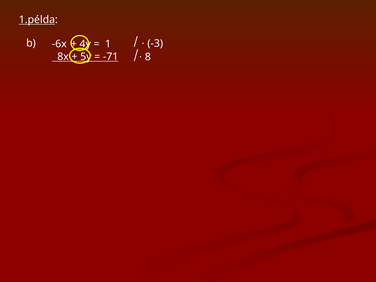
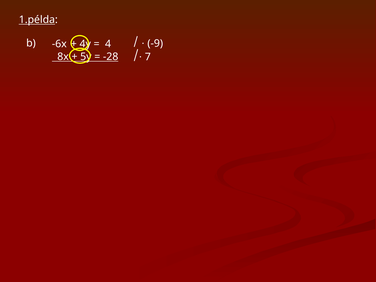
-3: -3 -> -9 (155, 43)
1: 1 -> 4 (108, 44)
8: 8 -> 7 (148, 57)
-71: -71 -> -28 (111, 57)
